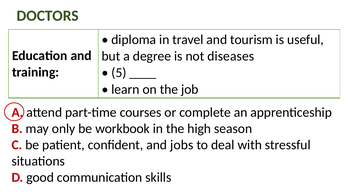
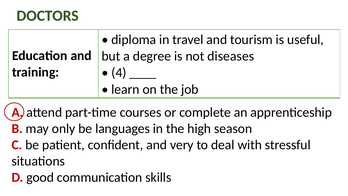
5: 5 -> 4 (119, 73)
workbook: workbook -> languages (123, 129)
jobs: jobs -> very (182, 145)
